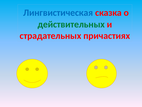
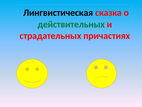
Лингвистическая colour: blue -> black (58, 13)
